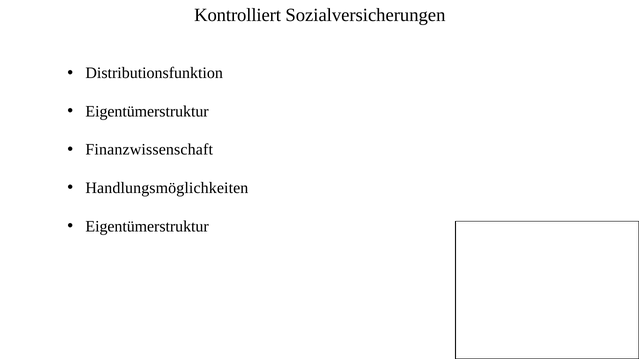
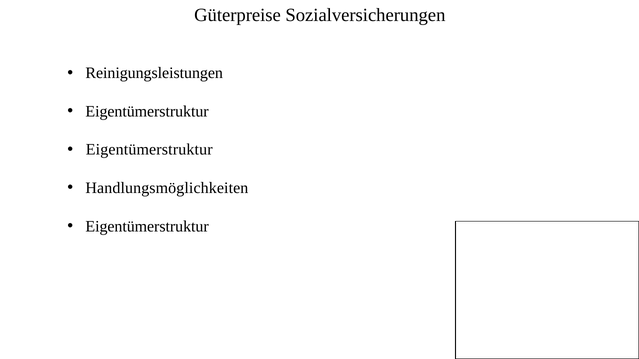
Kontrolliert: Kontrolliert -> Güterpreise (238, 15)
Distributionsfunktion: Distributionsfunktion -> Reinigungsleistungen (154, 73)
Finanzwissenschaft: Finanzwissenschaft -> Eigentümerstruktur (149, 150)
